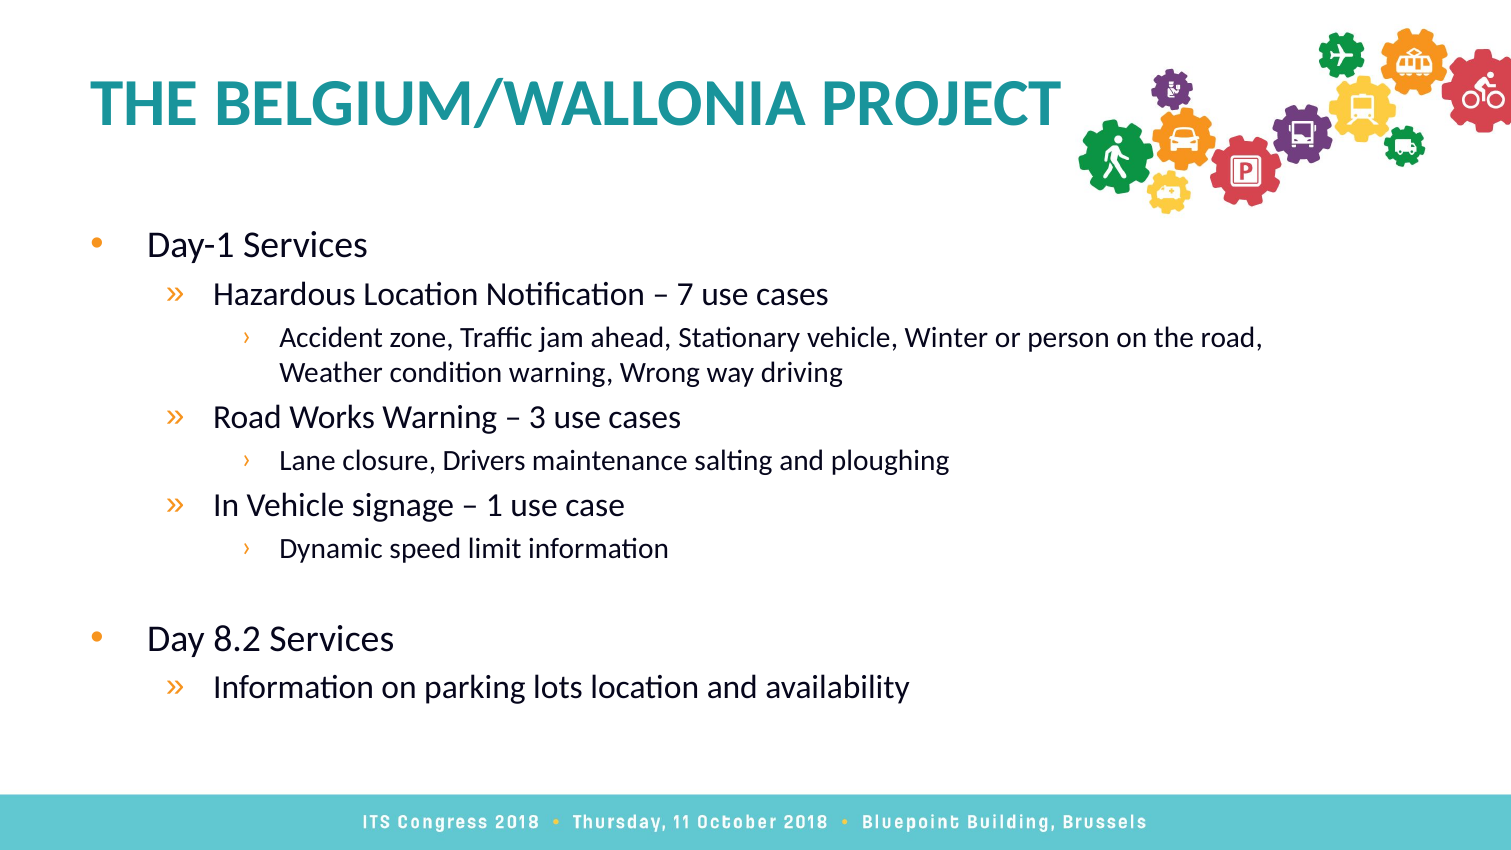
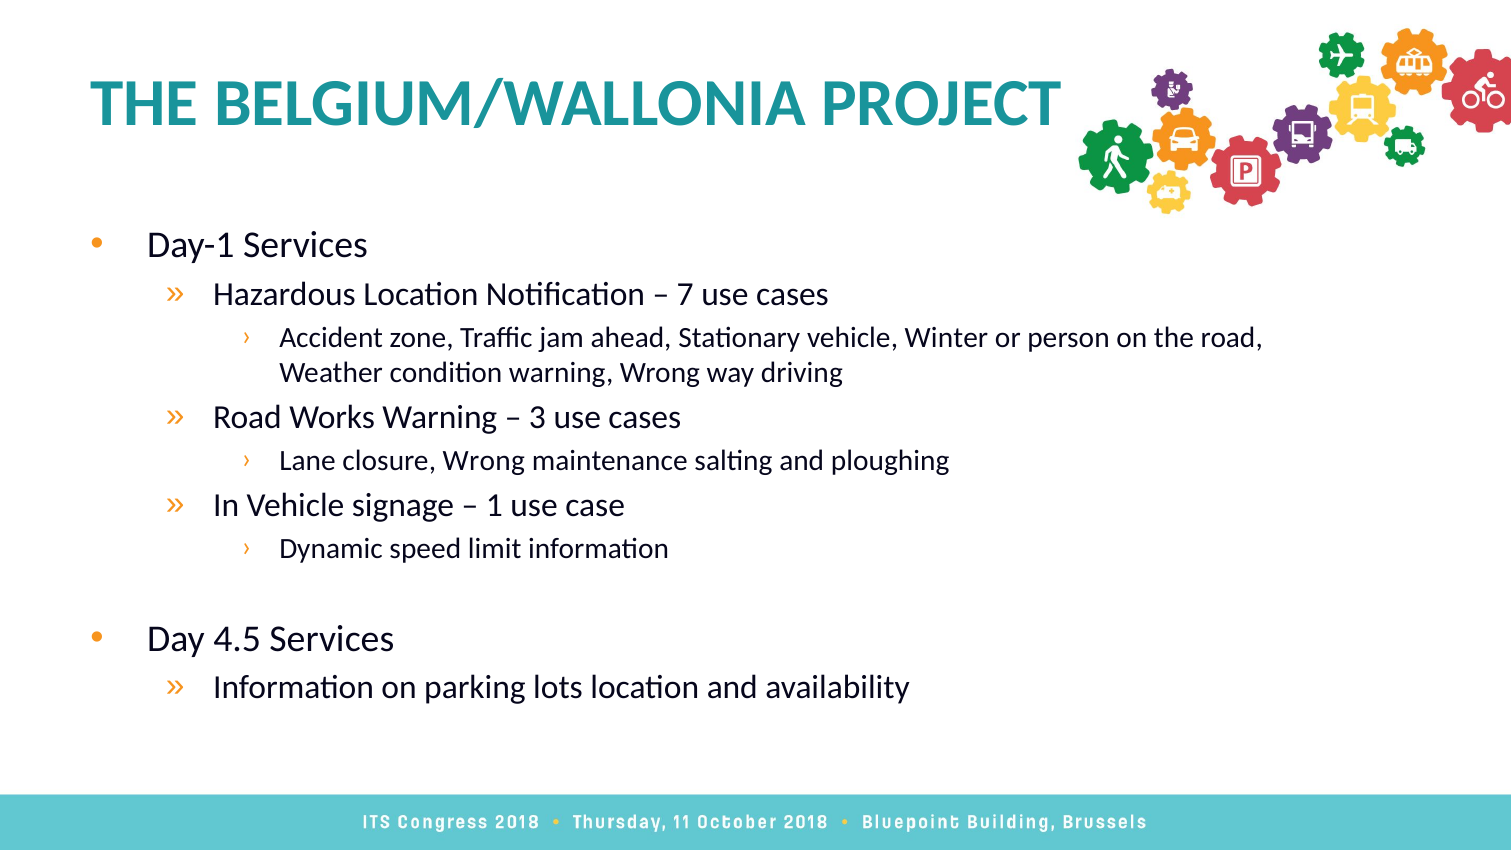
closure Drivers: Drivers -> Wrong (484, 461)
8.2: 8.2 -> 4.5 (237, 639)
